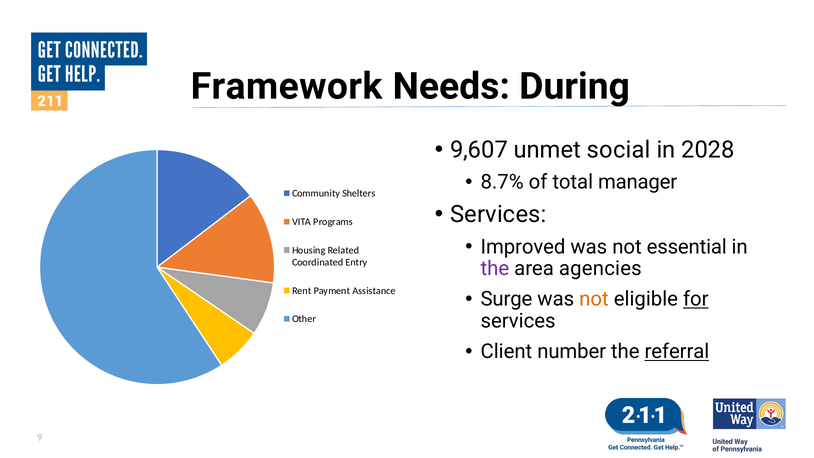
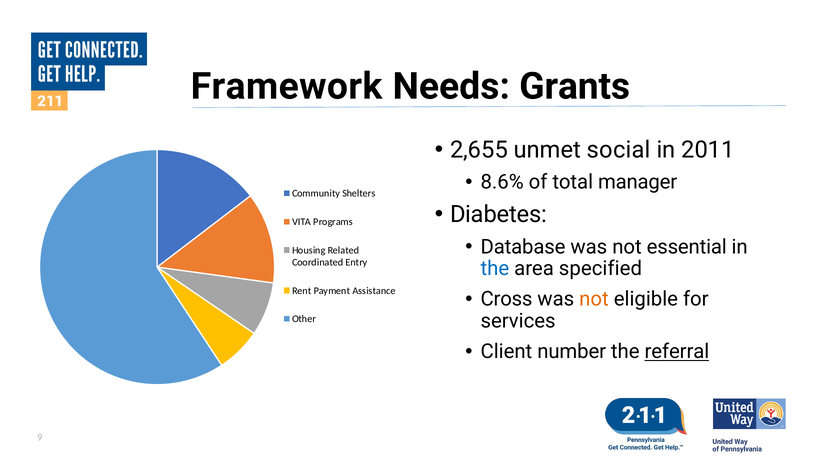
During: During -> Grants (575, 86)
9,607: 9,607 -> 2,655 (479, 150)
2028: 2028 -> 2011 (708, 150)
8.7%: 8.7% -> 8.6% (502, 182)
Services: Services -> Diabetes (499, 214)
Improved: Improved -> Database (523, 247)
the colour: purple -> blue (495, 269)
agencies: agencies -> specified (600, 269)
Surge: Surge -> Cross (507, 299)
for underline: present -> none (696, 299)
